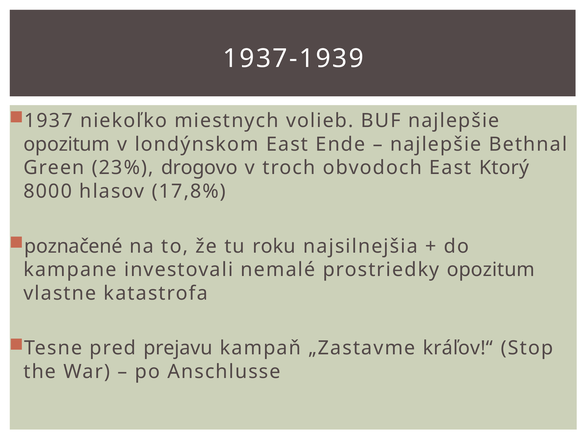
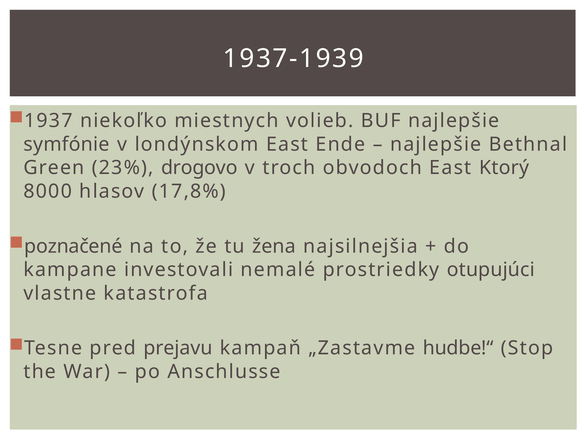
opozitum: opozitum -> symfónie (67, 144)
roku: roku -> žena (274, 246)
prostriedky opozitum: opozitum -> otupujúci (491, 269)
kráľov!“: kráľov!“ -> hudbe!“ (458, 348)
